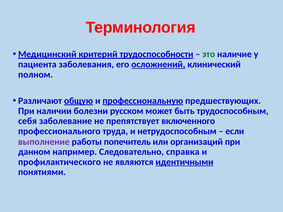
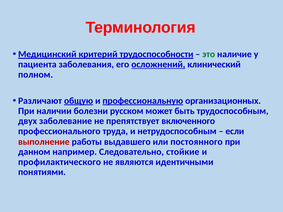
предшествующих: предшествующих -> организационных (223, 101)
себя: себя -> двух (28, 121)
выполнение colour: purple -> red (44, 142)
попечитель: попечитель -> выдавшего (127, 142)
организаций: организаций -> постоянного (197, 142)
справка: справка -> стойкие (183, 152)
идентичными underline: present -> none (184, 162)
